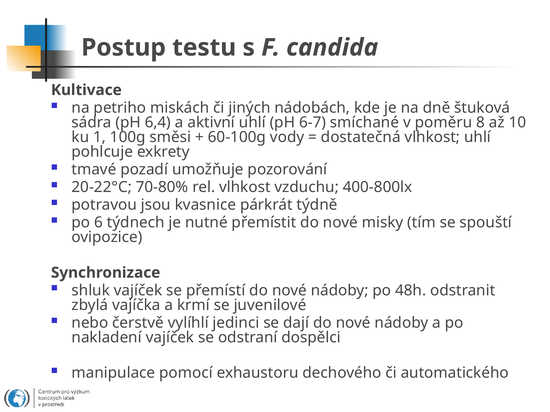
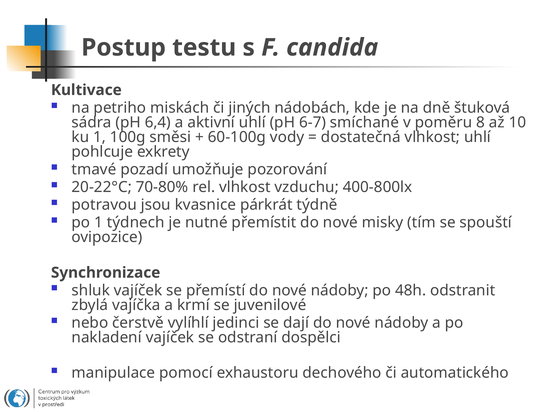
po 6: 6 -> 1 (99, 223)
